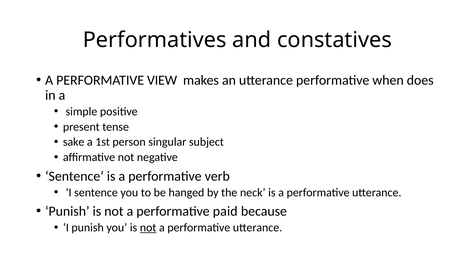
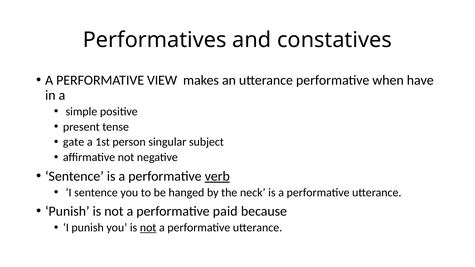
does: does -> have (420, 80)
sake: sake -> gate (74, 142)
verb underline: none -> present (217, 176)
